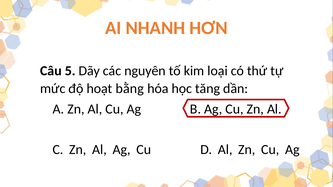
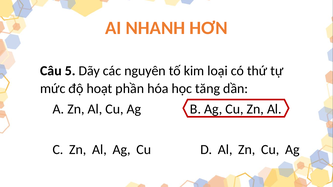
bằng: bằng -> phần (130, 89)
